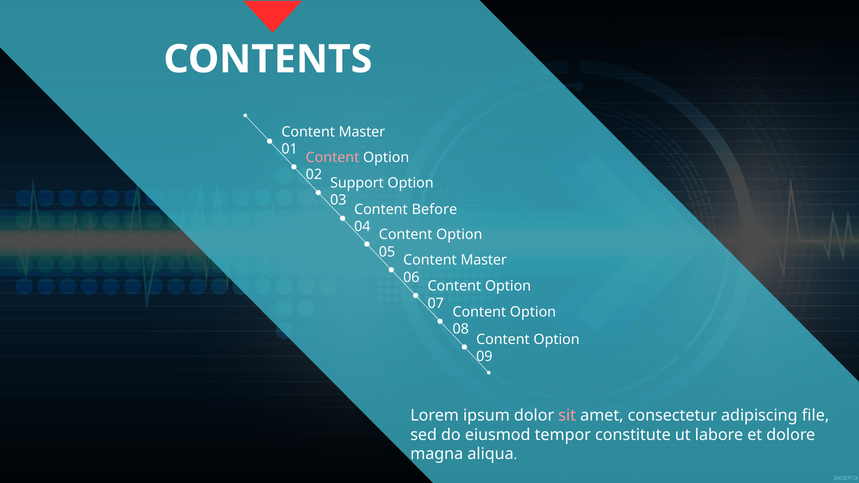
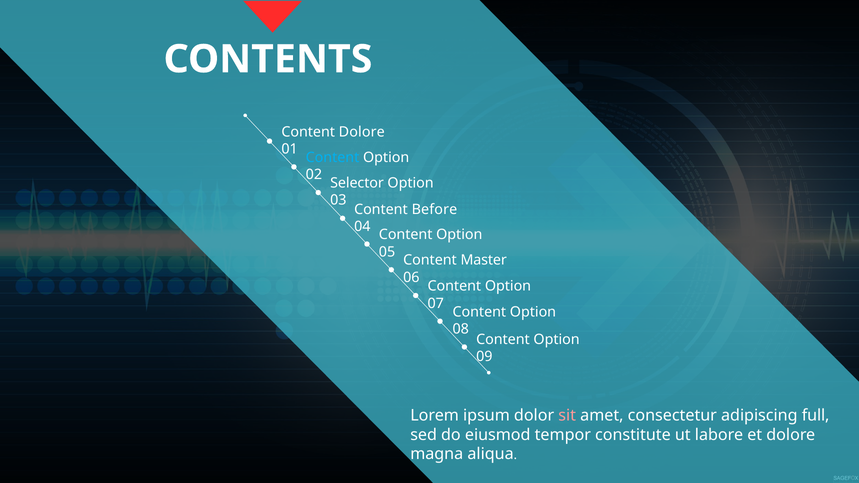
Master: Master -> Dolore (362, 132)
Content colour: pink -> light blue (333, 157)
Support: Support -> Selector (357, 183)
file: file -> full (816, 416)
